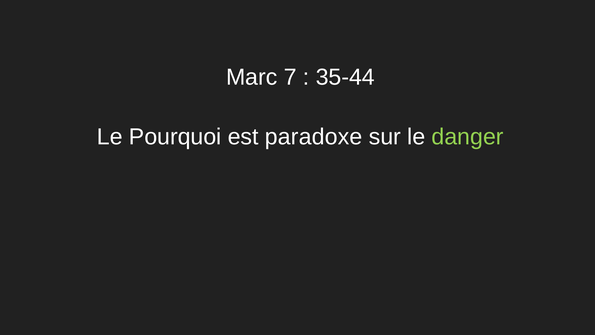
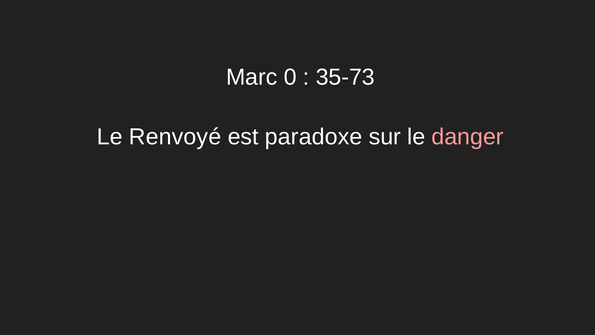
7: 7 -> 0 (290, 77)
35-44: 35-44 -> 35-73 (345, 77)
Pourquoi: Pourquoi -> Renvoyé (175, 137)
danger colour: light green -> pink (468, 137)
